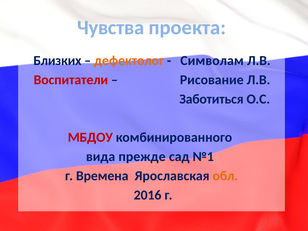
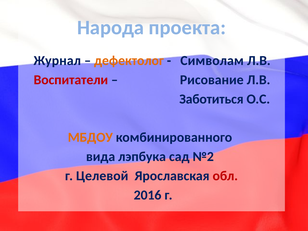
Чувства: Чувства -> Народа (111, 28)
Близких: Близких -> Журнал (57, 61)
МБДОУ colour: red -> orange (90, 137)
прежде: прежде -> лэпбука (142, 157)
№1: №1 -> №2 (203, 157)
Времена: Времена -> Целевой (102, 176)
обл colour: orange -> red (225, 176)
